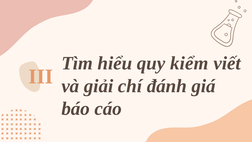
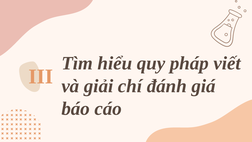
kiểm: kiểm -> pháp (189, 63)
